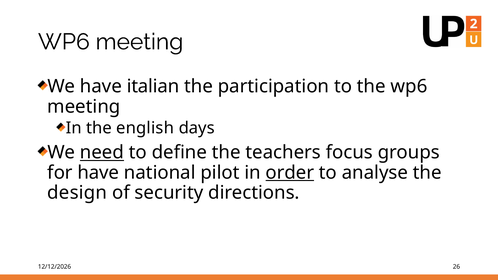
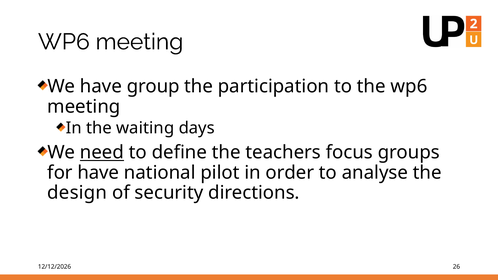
italian: italian -> group (153, 86)
english: english -> waiting (145, 128)
order underline: present -> none (290, 173)
